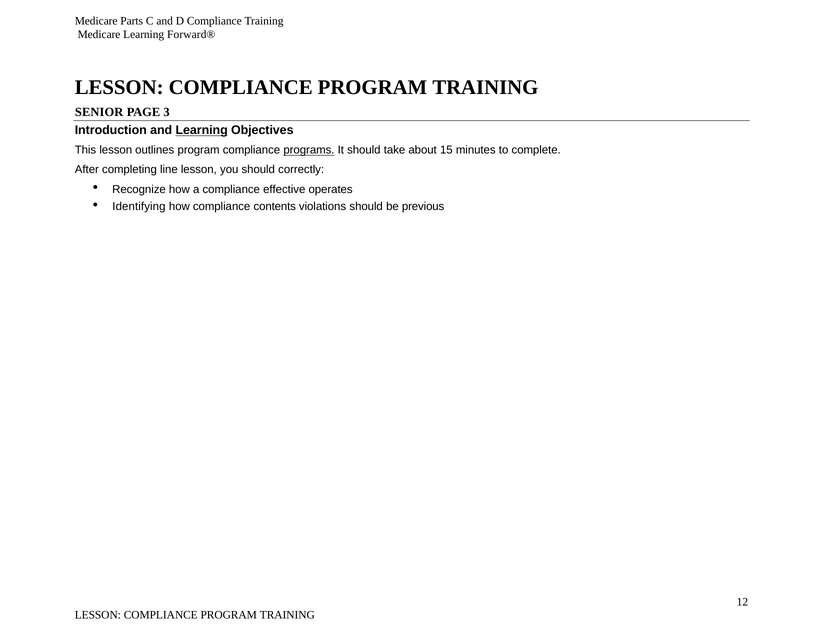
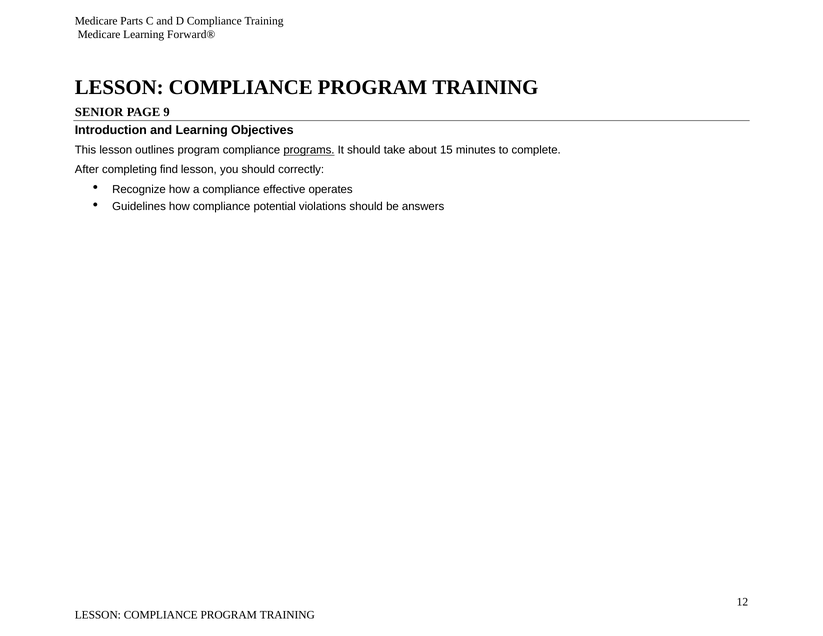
3: 3 -> 9 (167, 112)
Learning underline: present -> none (202, 130)
line: line -> find (169, 169)
Identifying: Identifying -> Guidelines (139, 207)
contents: contents -> potential (275, 207)
previous: previous -> answers (423, 207)
